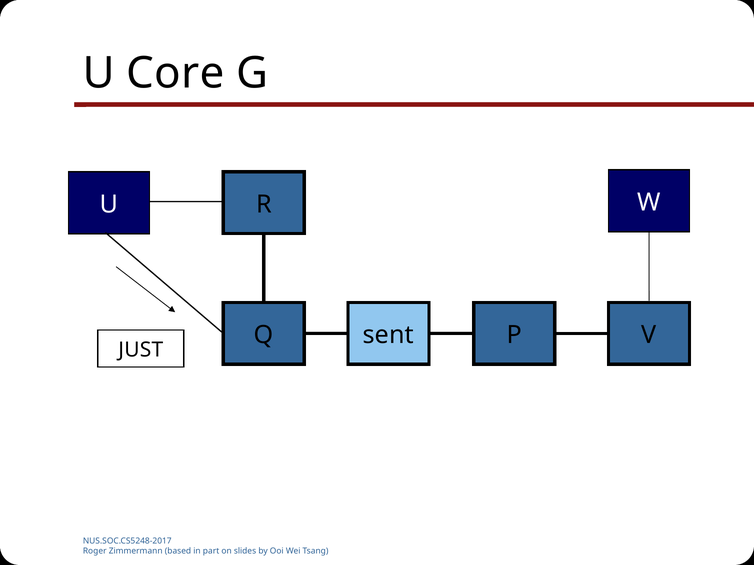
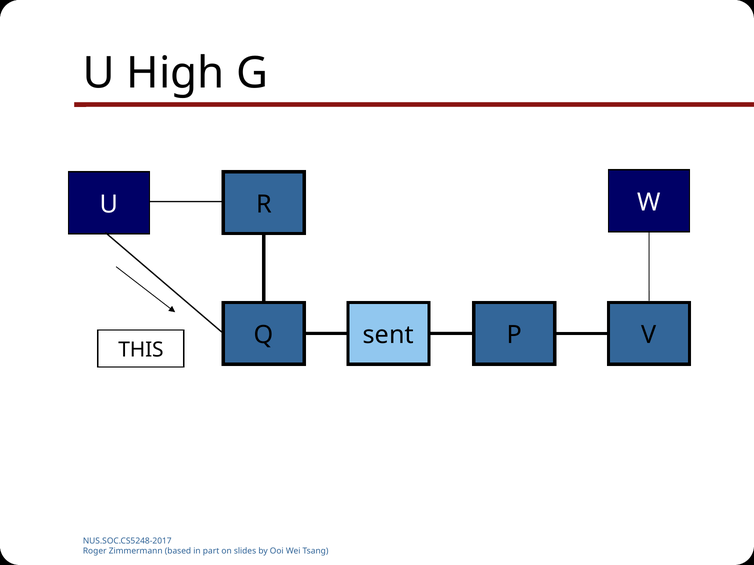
Core: Core -> High (176, 73)
JUST: JUST -> THIS (141, 350)
